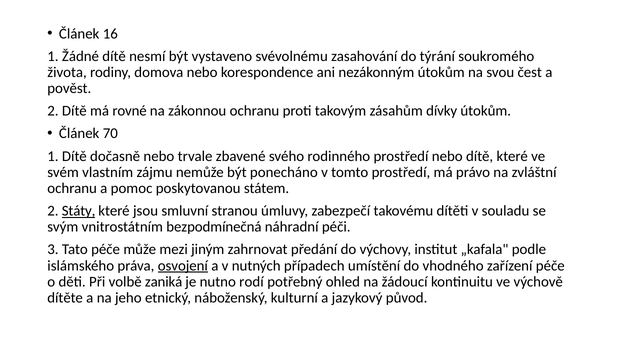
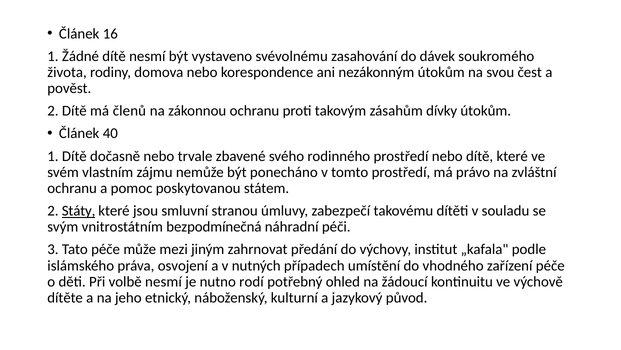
týrání: týrání -> dávek (437, 56)
rovné: rovné -> členů (129, 111)
70: 70 -> 40 (110, 133)
osvojení underline: present -> none (183, 265)
volbě zaniká: zaniká -> nesmí (163, 281)
